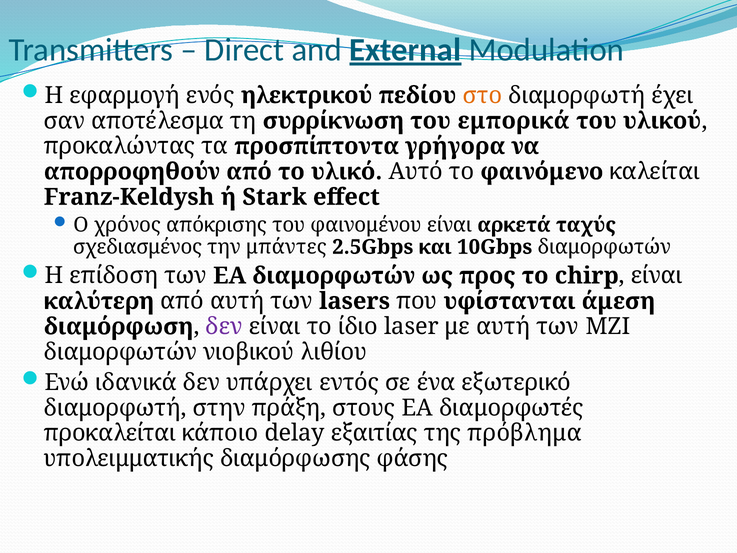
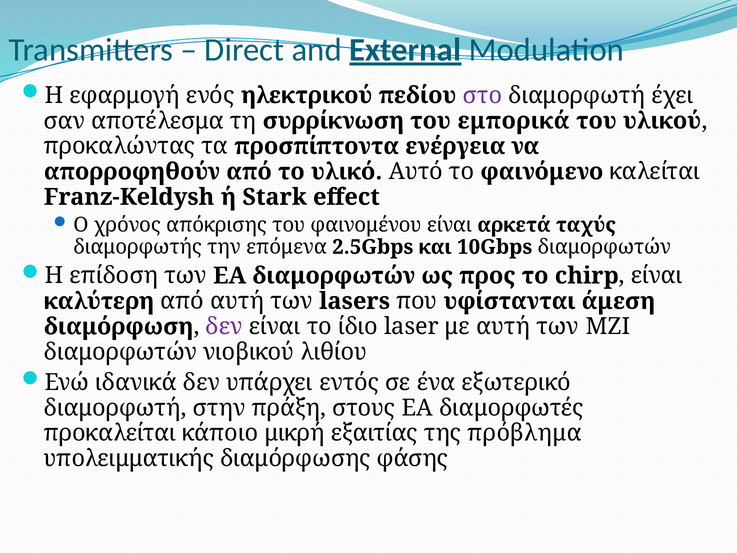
στο colour: orange -> purple (482, 95)
γρήγορα: γρήγορα -> ενέργεια (455, 146)
σχεδιασμένος: σχεδιασμένος -> διαμορφωτής (138, 247)
μπάντες: μπάντες -> επόμενα (286, 247)
delay: delay -> μικρή (295, 433)
